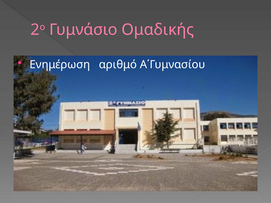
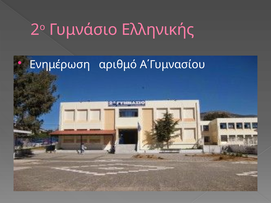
Ομαδικής: Ομαδικής -> Ελληνικής (158, 30)
